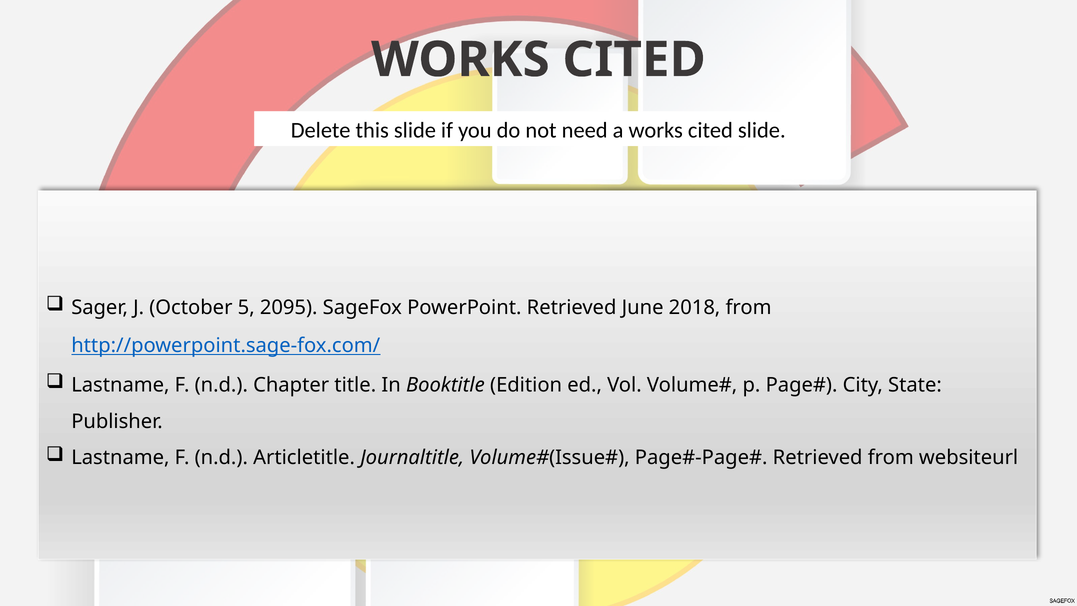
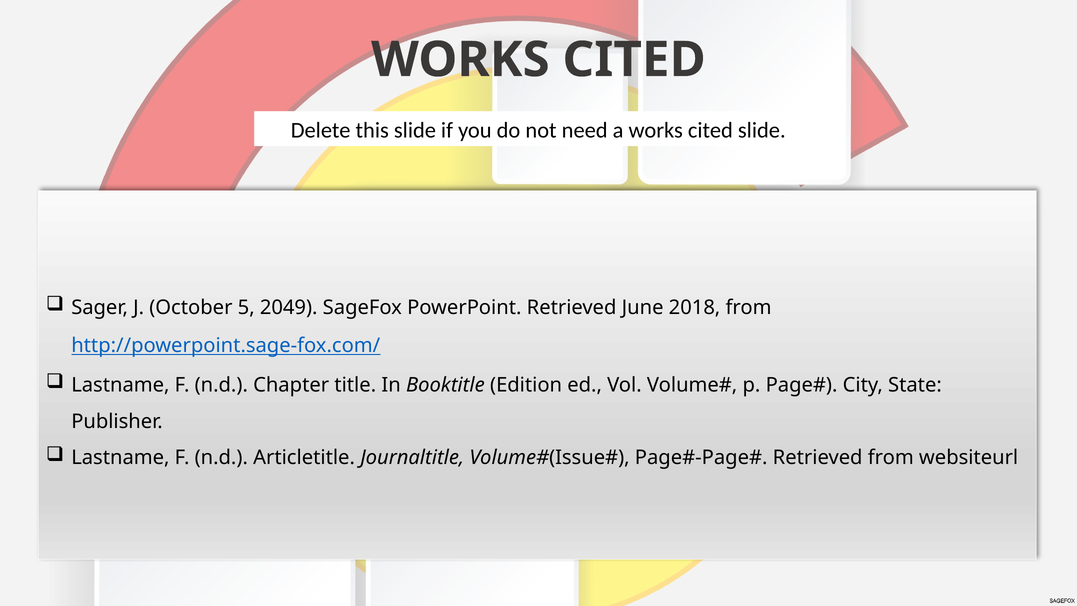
2095: 2095 -> 2049 (289, 307)
